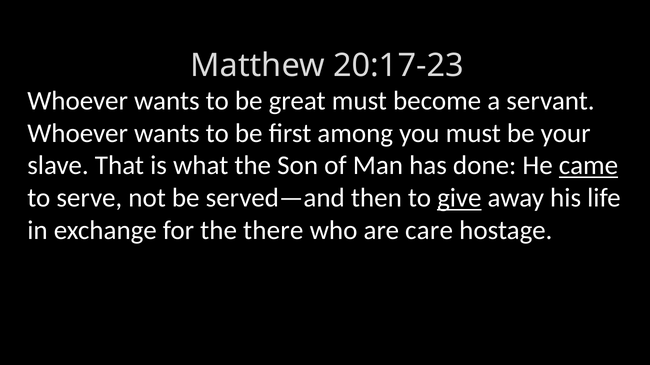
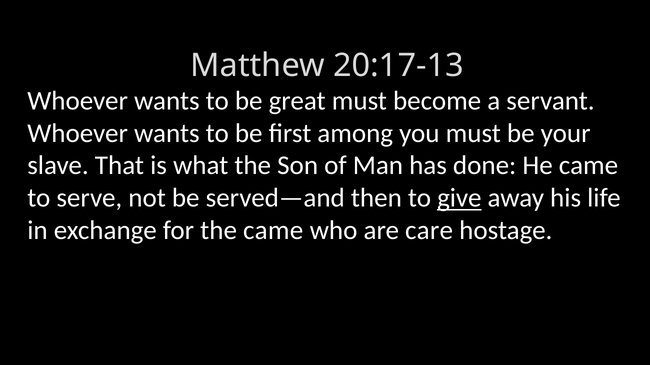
20:17-23: 20:17-23 -> 20:17-13 (398, 65)
came underline: present -> none (588, 166)
the there: there -> came (273, 231)
